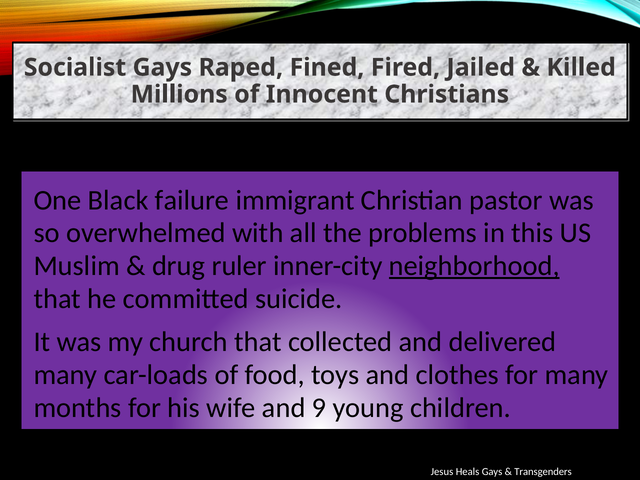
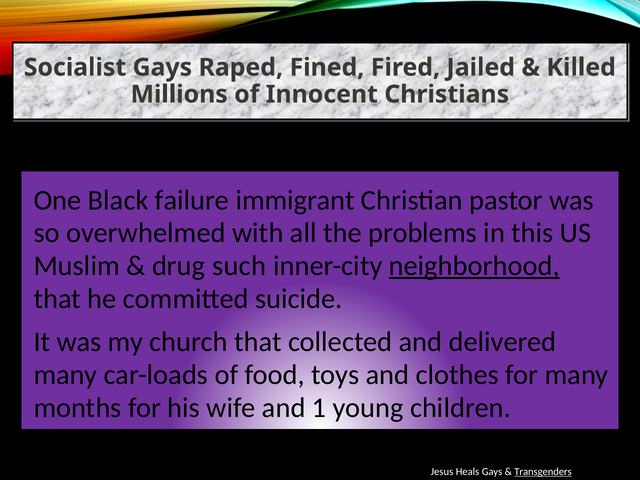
ruler: ruler -> such (239, 266)
9: 9 -> 1 (319, 408)
Transgenders underline: none -> present (543, 472)
